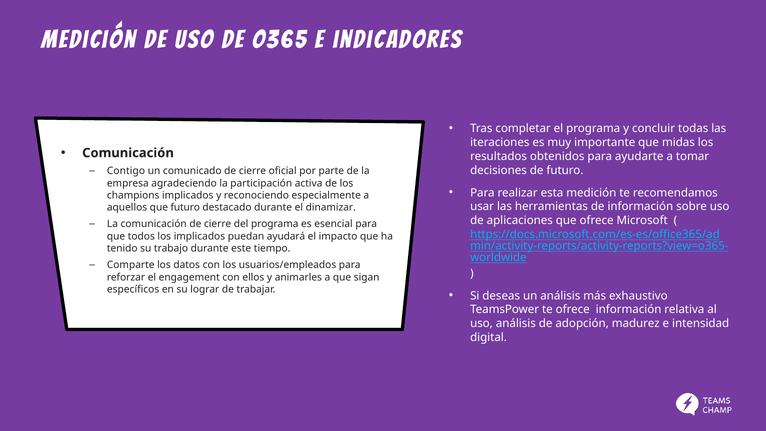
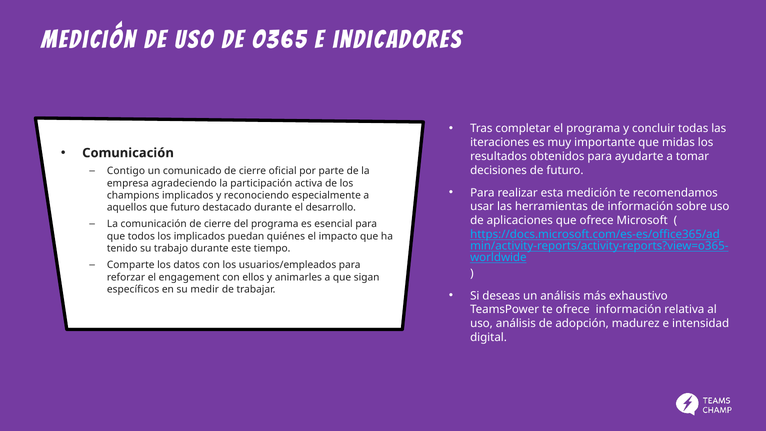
dinamizar: dinamizar -> desarrollo (331, 208)
ayudará: ayudará -> quiénes (286, 236)
lograr: lograr -> medir (205, 289)
